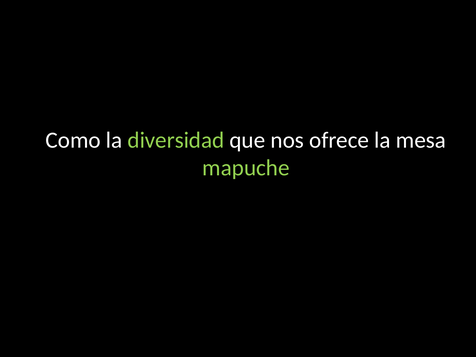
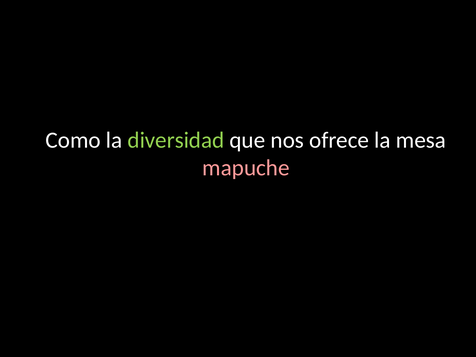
mapuche colour: light green -> pink (246, 168)
